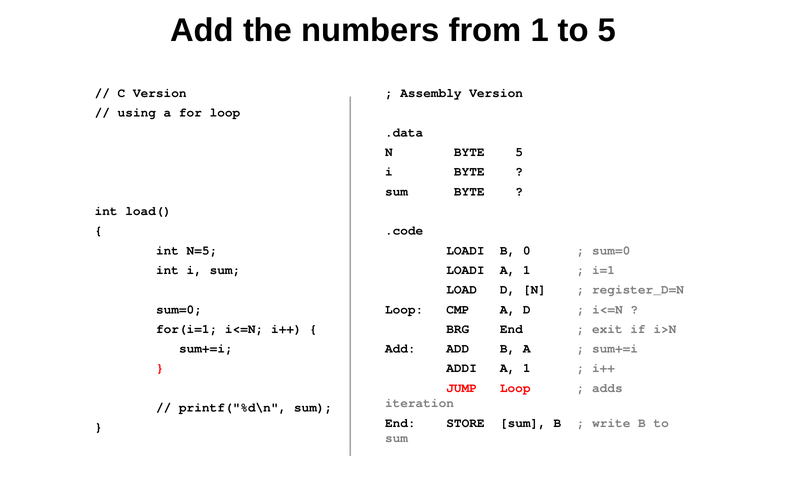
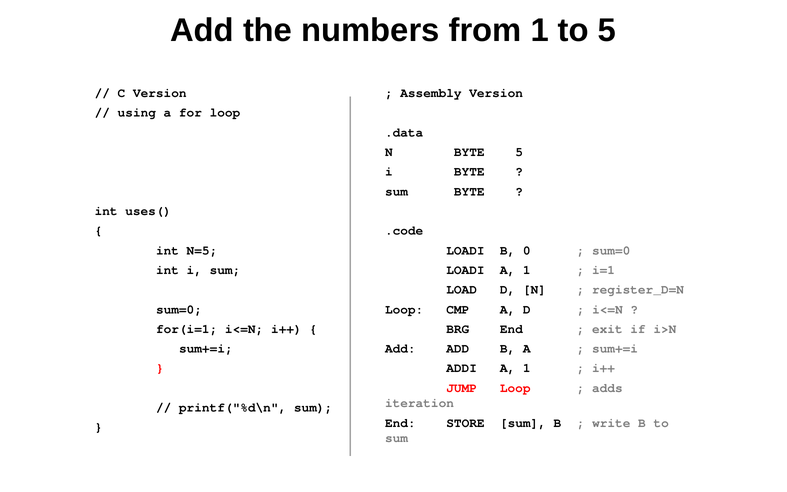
load(: load( -> uses( (148, 211)
